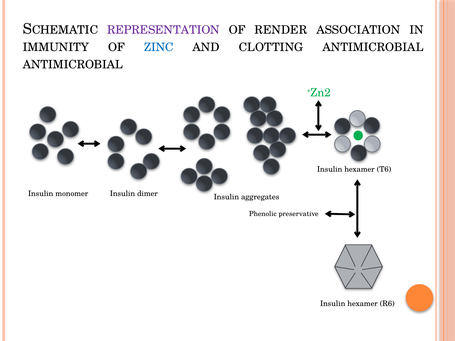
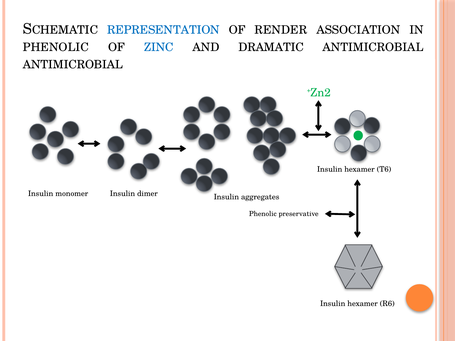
REPRESENTATION colour: purple -> blue (163, 30)
IMMUNITY: IMMUNITY -> PHENOLIC (56, 47)
CLOTTING: CLOTTING -> DRAMATIC (271, 47)
